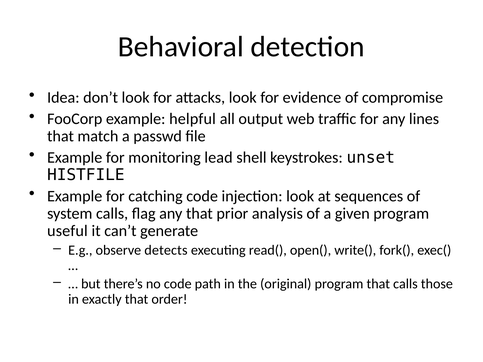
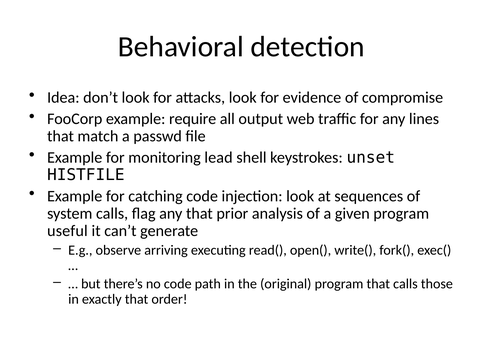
helpful: helpful -> require (193, 119)
detects: detects -> arriving (166, 250)
